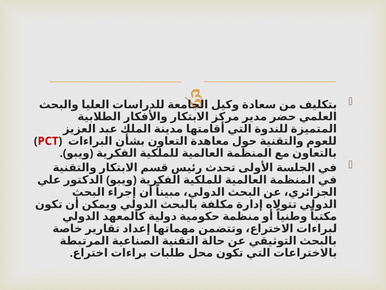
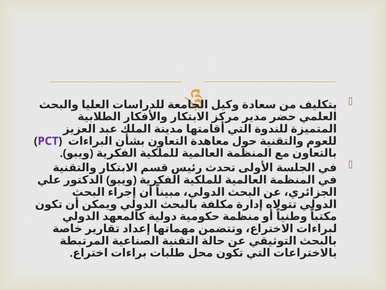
PCT colour: red -> purple (48, 141)
